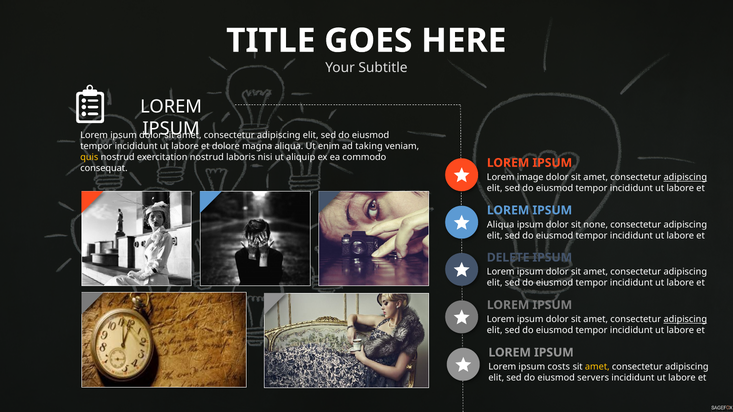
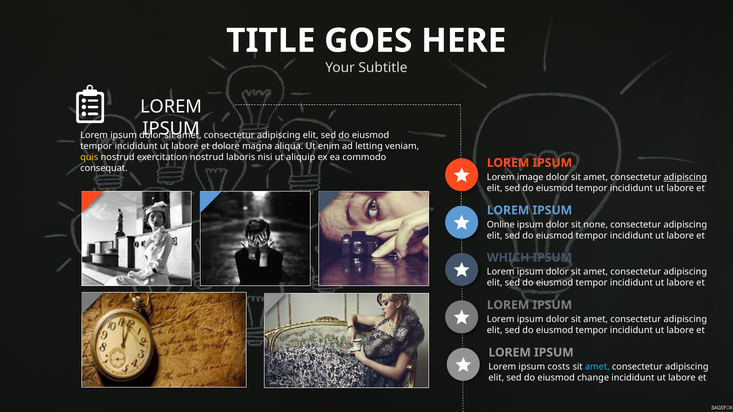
taking: taking -> letting (369, 146)
Aliqua: Aliqua -> Online (501, 225)
DELETE: DELETE -> WHICH (508, 258)
adipiscing underline: present -> none (685, 320)
amet colour: yellow -> light blue (597, 367)
servers: servers -> change (593, 378)
